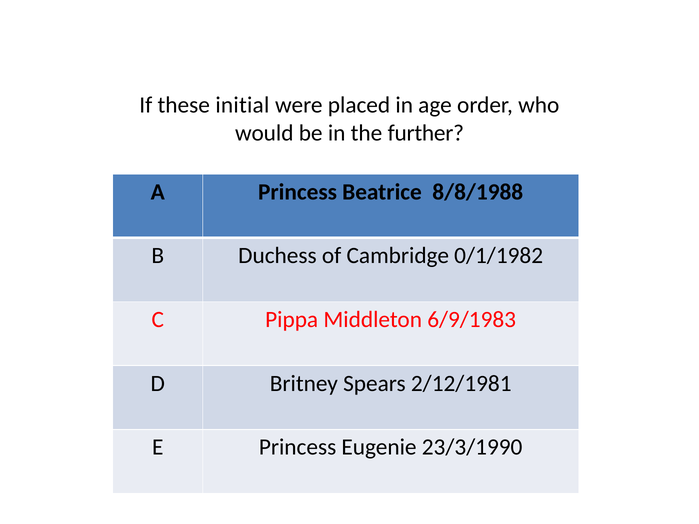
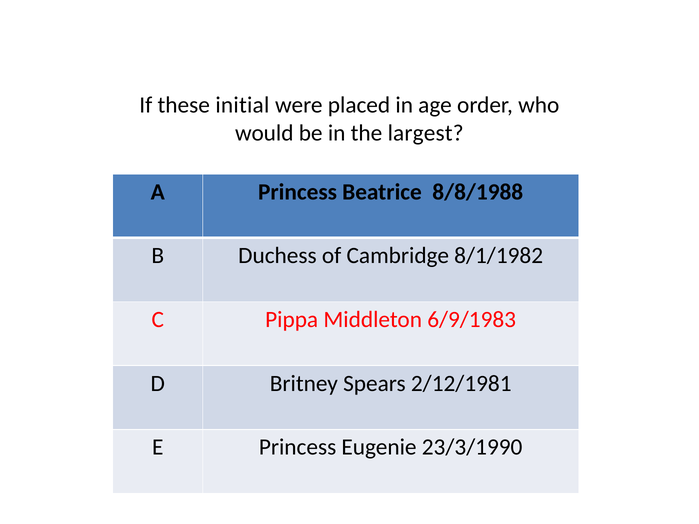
further: further -> largest (426, 133)
0/1/1982: 0/1/1982 -> 8/1/1982 (499, 256)
